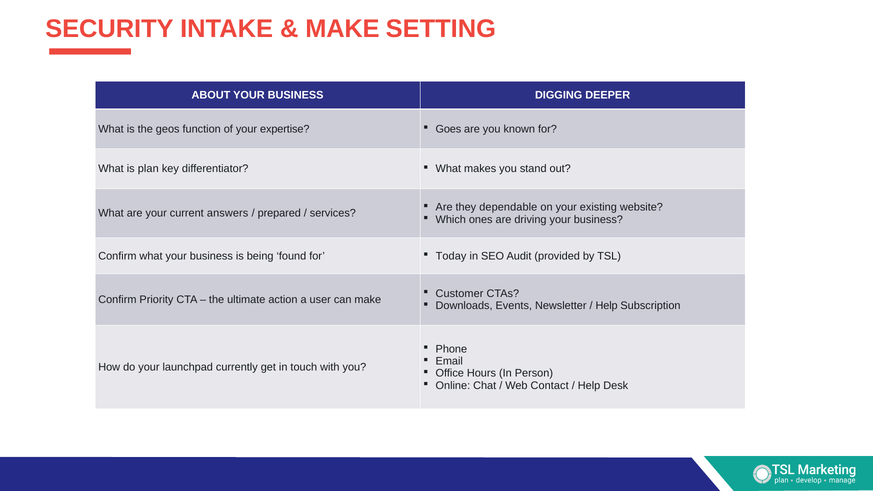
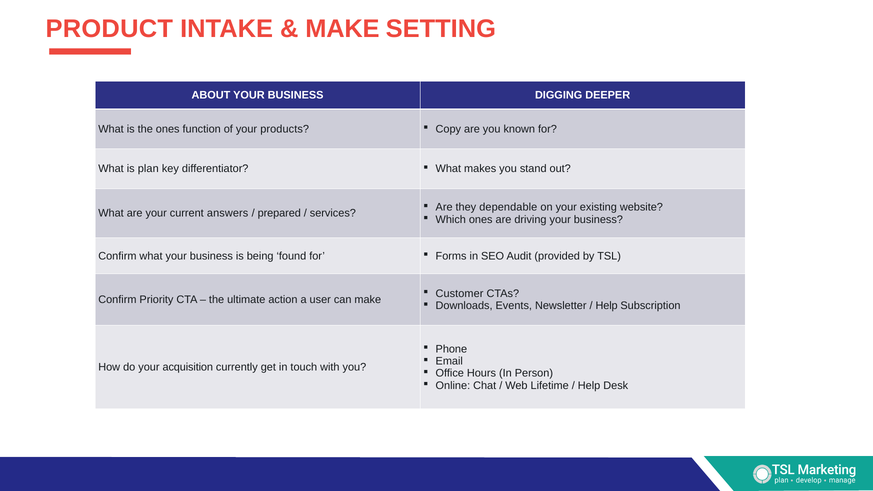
SECURITY: SECURITY -> PRODUCT (109, 29)
the geos: geos -> ones (168, 129)
expertise: expertise -> products (285, 129)
Goes: Goes -> Copy (448, 129)
Today: Today -> Forms (451, 256)
launchpad: launchpad -> acquisition (188, 367)
Contact: Contact -> Lifetime (550, 385)
